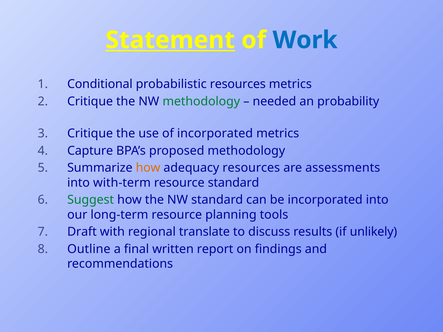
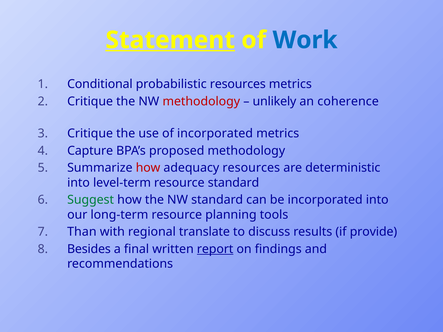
methodology colour: green -> red (201, 102)
needed: needed -> unlikely (274, 102)
probability: probability -> coherence (348, 102)
how colour: orange -> red (148, 168)
assessments: assessments -> deterministic (343, 168)
with-term: with-term -> level-term (122, 183)
Draft: Draft -> Than (82, 232)
unlikely: unlikely -> provide (373, 232)
Outline: Outline -> Besides (89, 249)
report underline: none -> present (215, 249)
